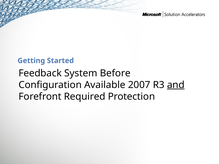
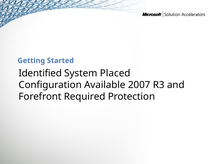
Feedback: Feedback -> Identified (40, 73)
Before: Before -> Placed (115, 73)
and underline: present -> none (176, 85)
